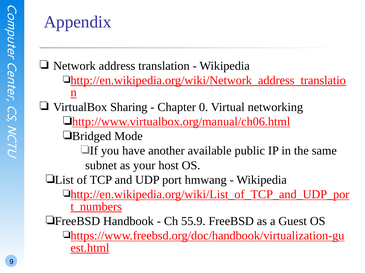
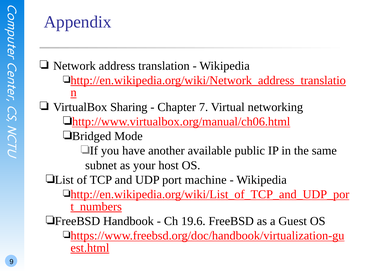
0: 0 -> 7 (204, 107)
hmwang: hmwang -> machine (206, 180)
55.9: 55.9 -> 19.6 (193, 222)
